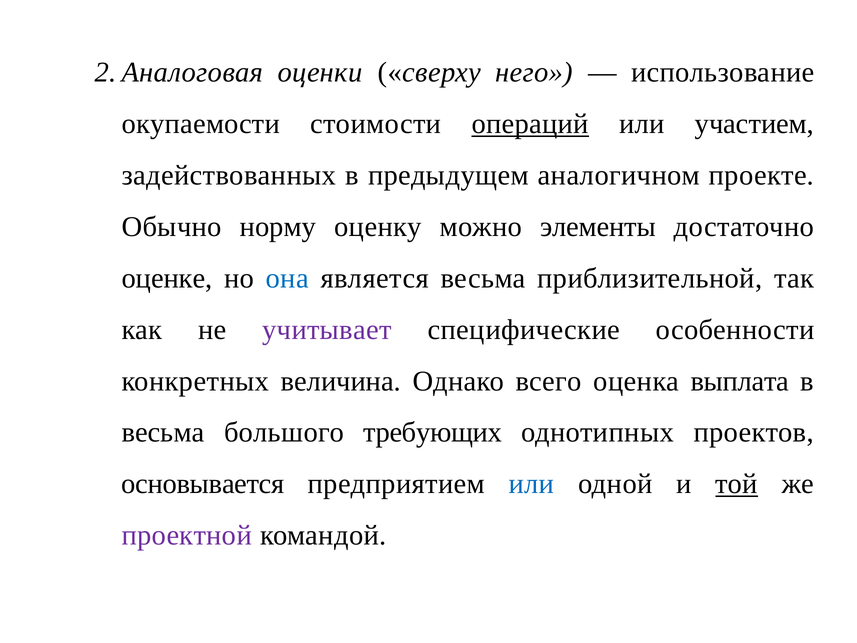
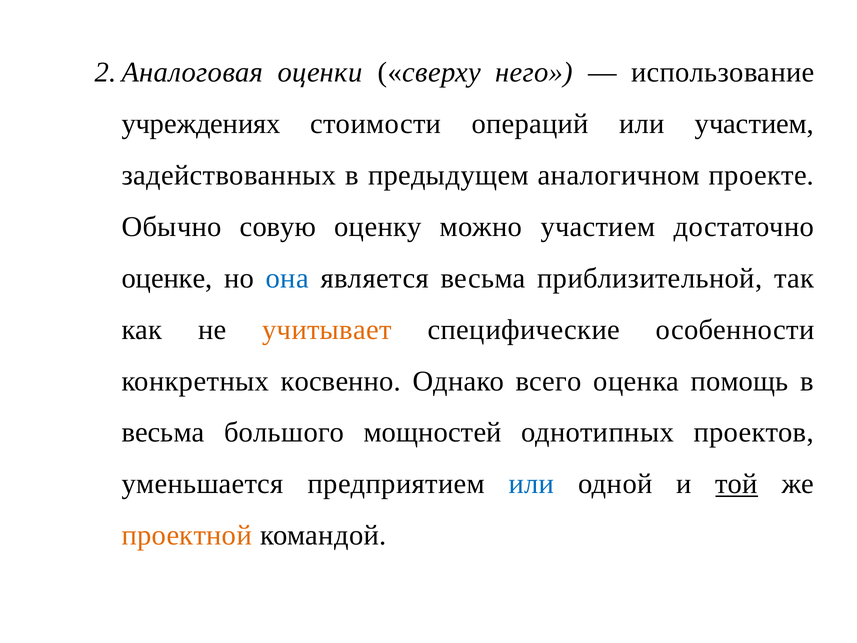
окупаемости: окупаемости -> учреждениях (201, 124)
операций underline: present -> none (530, 124)
норму: норму -> совую (278, 227)
можно элементы: элементы -> участием (598, 227)
учитывает colour: purple -> orange (327, 330)
величина: величина -> косвенно (341, 381)
выплата: выплата -> помощь (740, 381)
требующих: требующих -> мощностей (433, 432)
основывается: основывается -> уменьшается (203, 484)
проектной colour: purple -> orange (187, 535)
